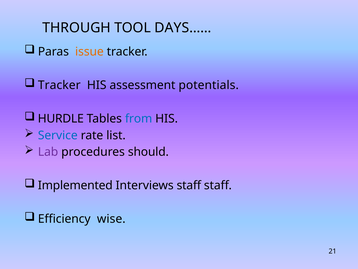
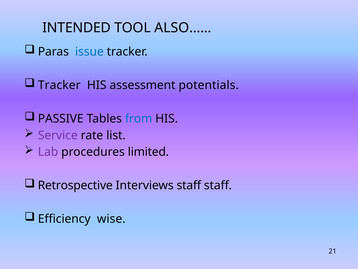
THROUGH: THROUGH -> INTENDED (77, 28)
DAYS……: DAYS…… -> ALSO…… (183, 28)
issue colour: orange -> blue (89, 52)
HURDLE: HURDLE -> PASSIVE (61, 118)
Service colour: blue -> purple (58, 135)
should: should -> limited (148, 152)
Implemented: Implemented -> Retrospective (75, 185)
